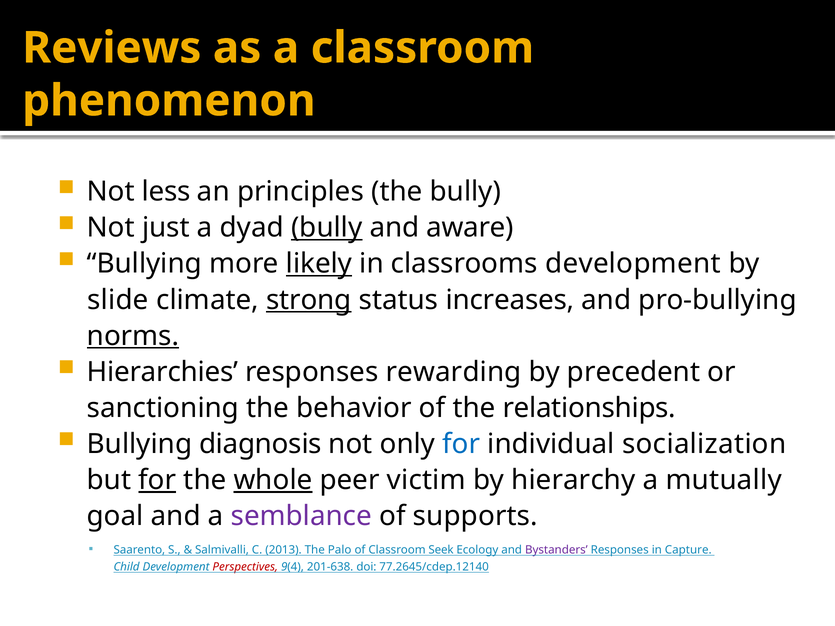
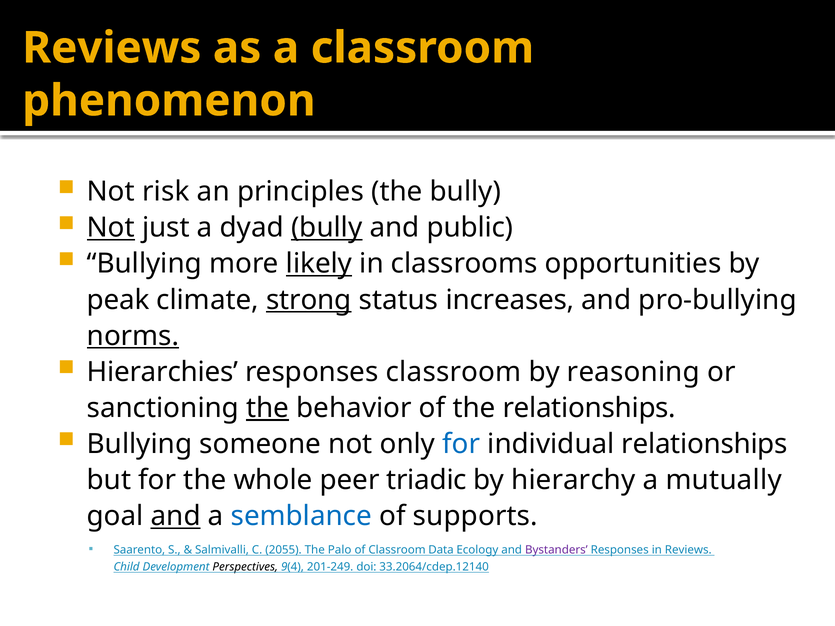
less: less -> risk (166, 192)
Not underline: none -> present (111, 228)
aware: aware -> public (470, 228)
classrooms development: development -> opportunities (633, 264)
slide: slide -> peak (118, 300)
responses rewarding: rewarding -> classroom (454, 372)
precedent: precedent -> reasoning (633, 372)
the underline: none -> present (268, 408)
diagnosis: diagnosis -> someone (260, 444)
individual socialization: socialization -> relationships (705, 444)
for underline: present -> none (157, 480)
whole underline: present -> none (273, 480)
victim: victim -> triadic (427, 480)
and underline: none -> present (176, 516)
semblance colour: purple -> blue (301, 516)
2013: 2013 -> 2055 (284, 550)
Seek: Seek -> Data (441, 550)
in Capture: Capture -> Reviews (688, 550)
Perspectives colour: red -> black (245, 567)
201-638: 201-638 -> 201-249 (330, 567)
77.2645/cdep.12140: 77.2645/cdep.12140 -> 33.2064/cdep.12140 (434, 567)
